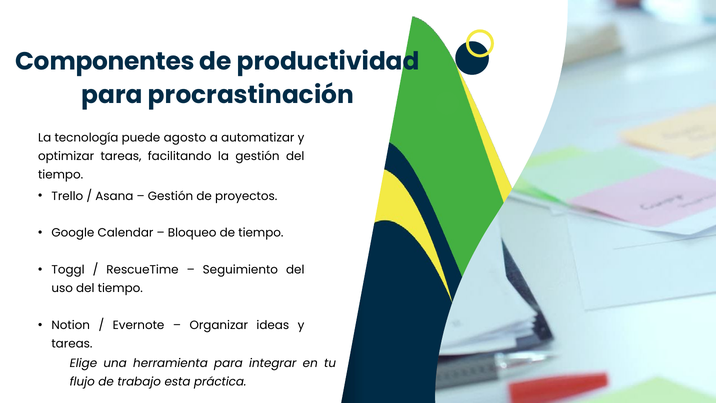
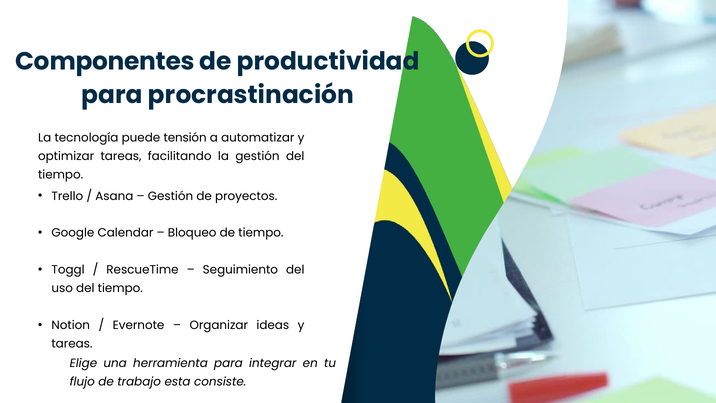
agosto: agosto -> tensión (185, 138)
práctica: práctica -> consiste (220, 382)
